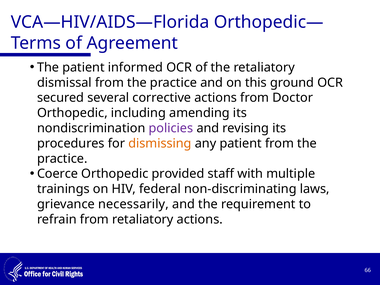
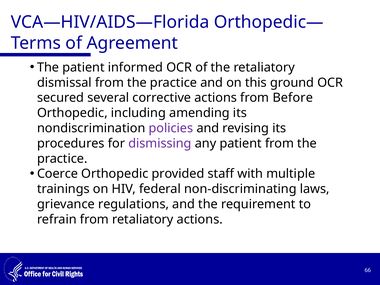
Doctor: Doctor -> Before (293, 98)
dismissing colour: orange -> purple (160, 143)
necessarily: necessarily -> regulations (134, 204)
